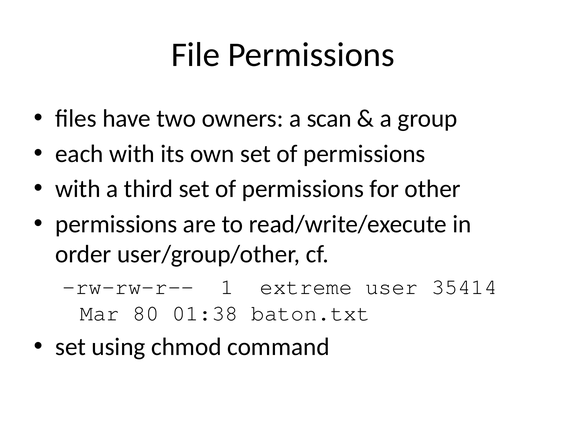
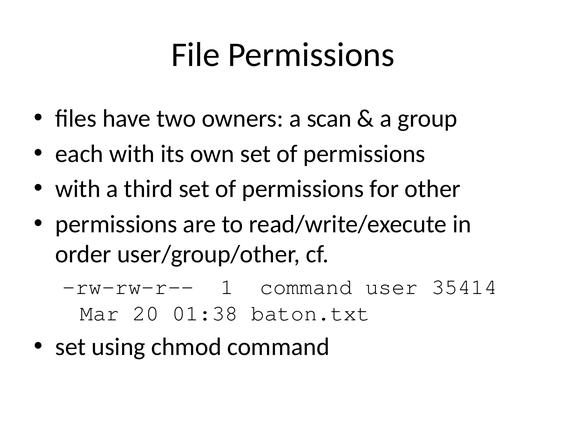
1 extreme: extreme -> command (306, 287)
80: 80 -> 20 (146, 314)
